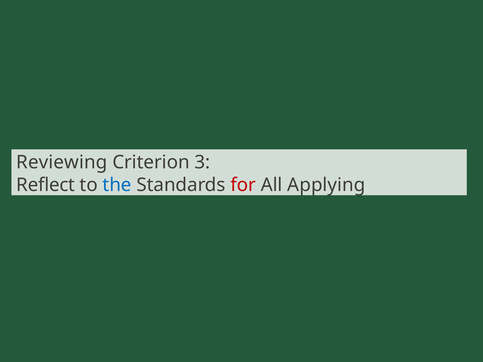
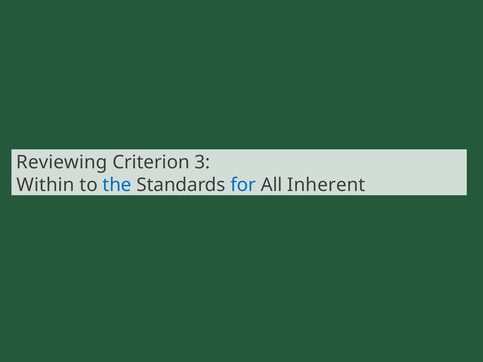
Reflect: Reflect -> Within (45, 185)
for colour: red -> blue (243, 185)
Applying: Applying -> Inherent (326, 185)
